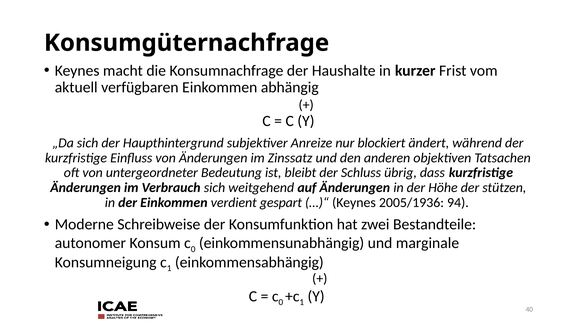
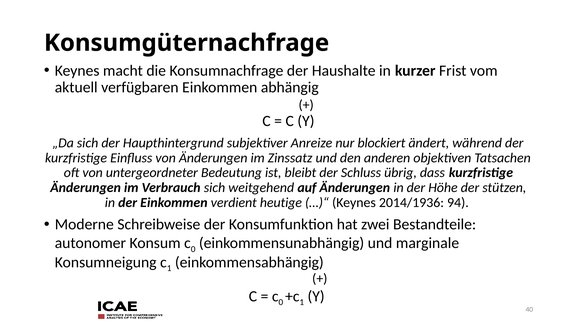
gespart: gespart -> heutige (281, 203)
2005/1936: 2005/1936 -> 2014/1936 (411, 203)
